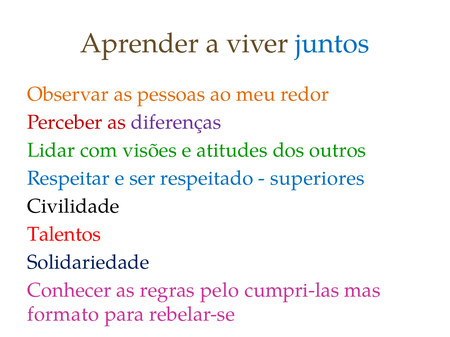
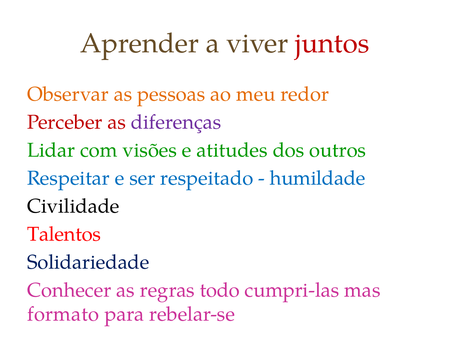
juntos colour: blue -> red (332, 44)
superiores: superiores -> humildade (318, 179)
pelo: pelo -> todo (220, 291)
